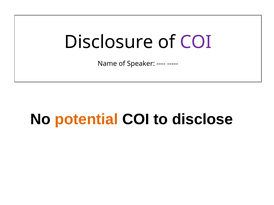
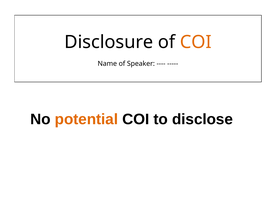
COI colour: purple -> orange (196, 42)
